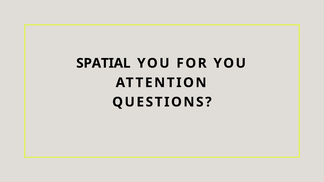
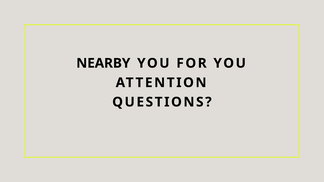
SPATIAL: SPATIAL -> NEARBY (103, 63)
